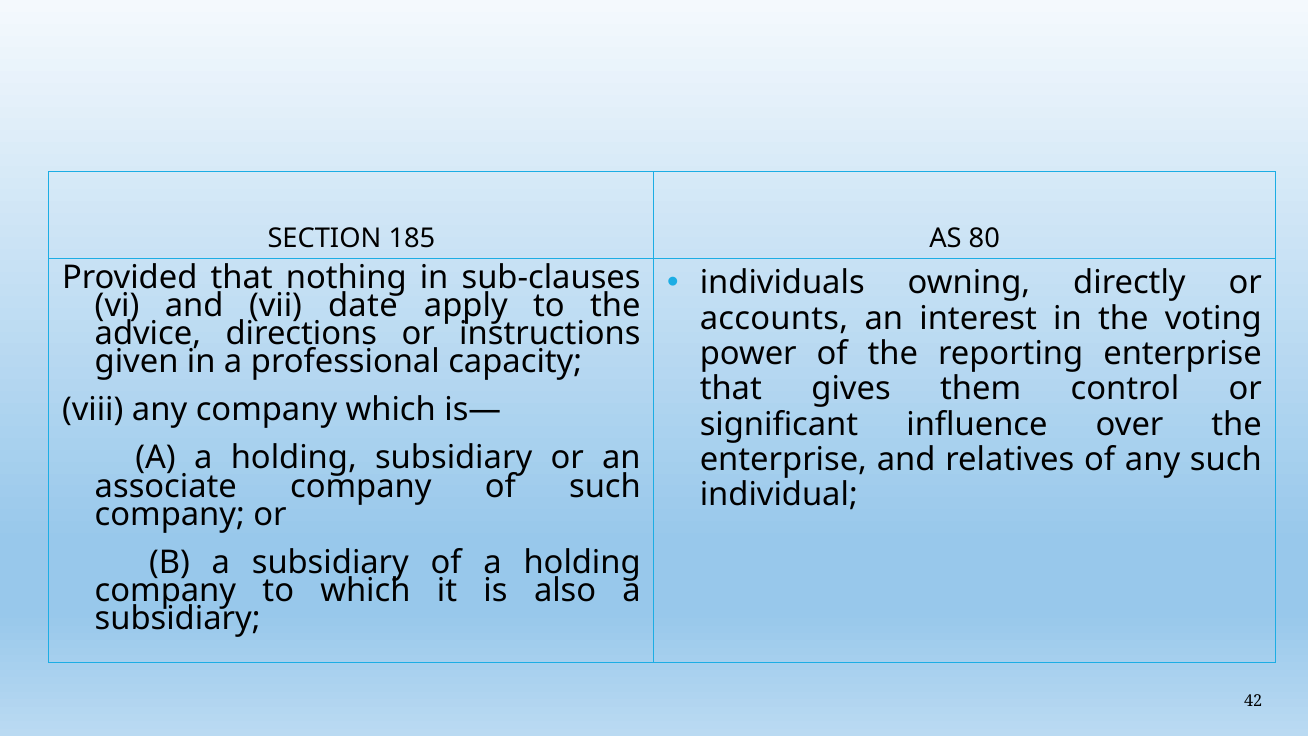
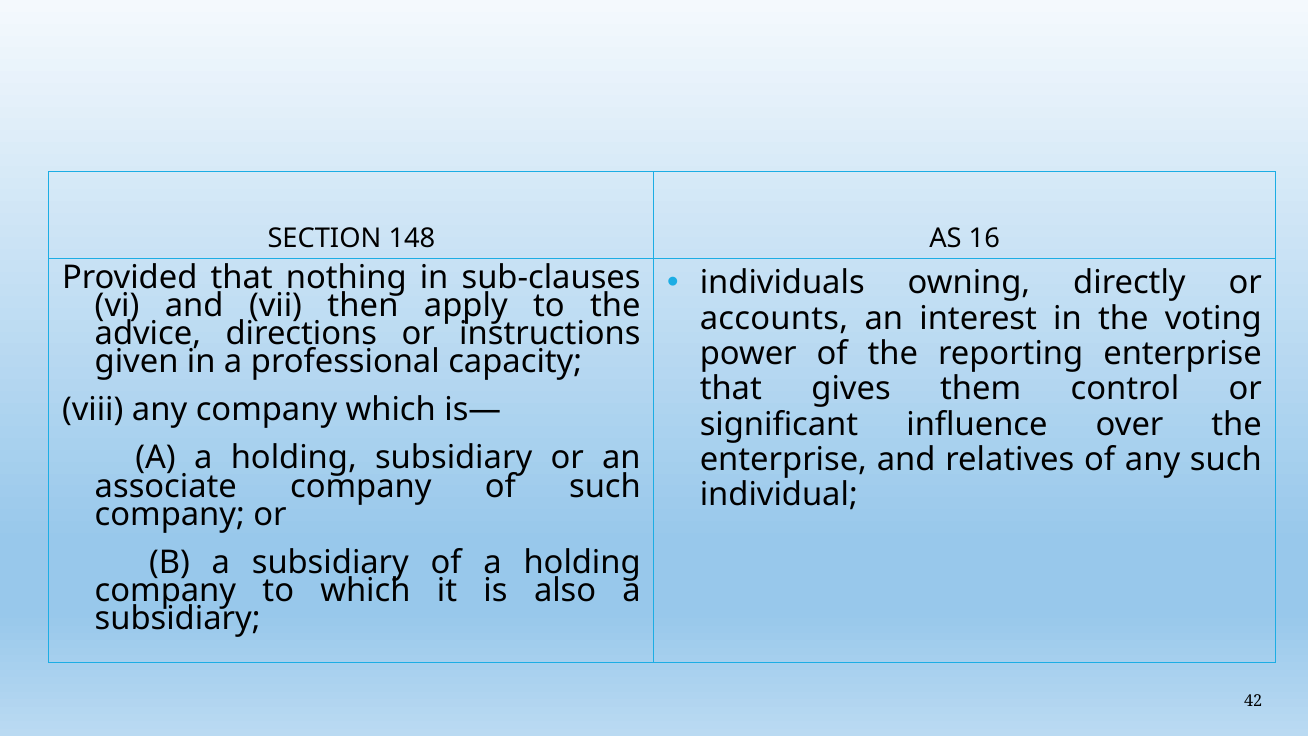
185: 185 -> 148 (412, 238)
80: 80 -> 16 (984, 238)
date: date -> then (363, 306)
